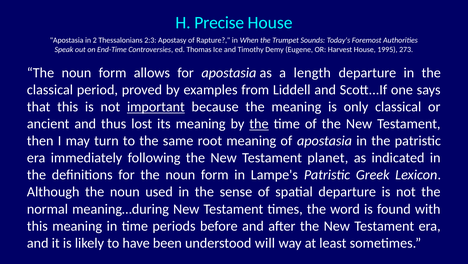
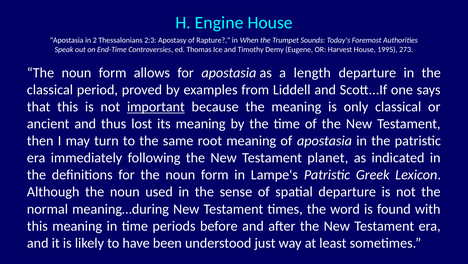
Precise: Precise -> Engine (219, 23)
the underline: present -> none (259, 124)
will: will -> just (265, 242)
